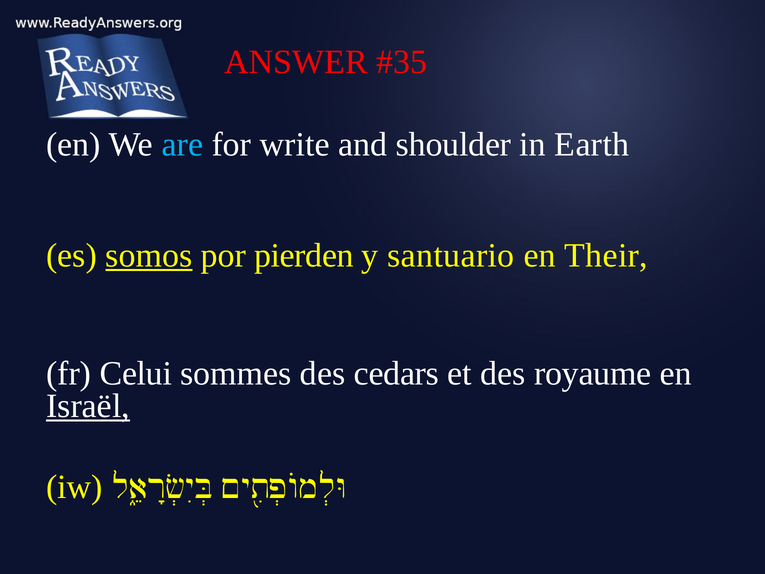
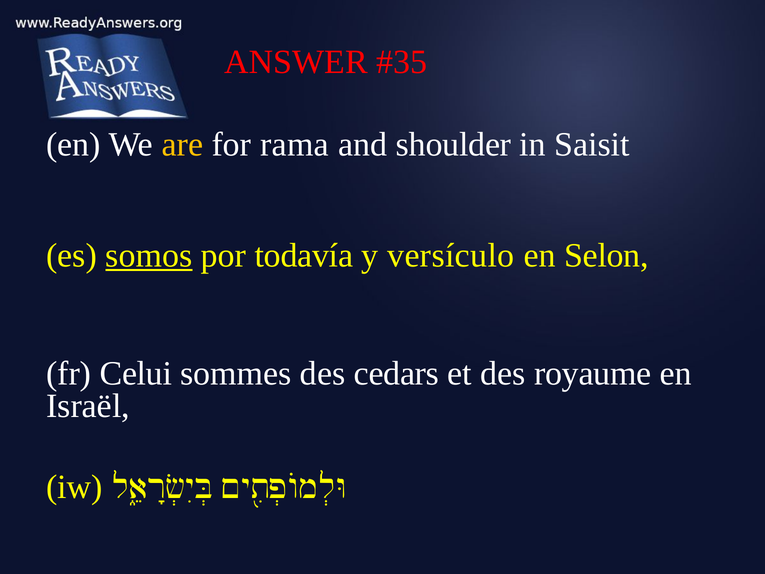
are colour: light blue -> yellow (182, 144)
write: write -> rama (295, 144)
Earth: Earth -> Saisit (592, 144)
pierden: pierden -> todavía (304, 255)
santuario: santuario -> versículo (451, 255)
Their: Their -> Selon (606, 255)
Israël underline: present -> none (88, 406)
